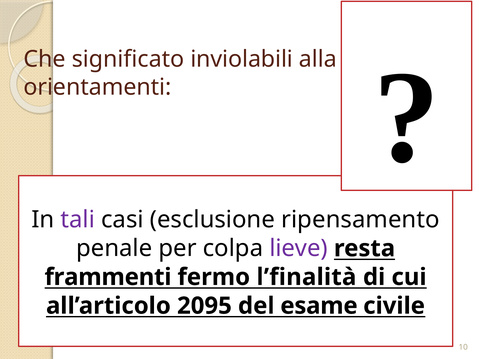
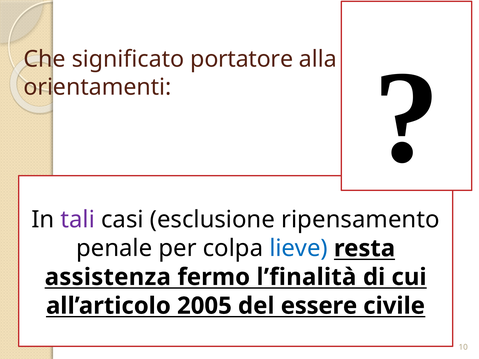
inviolabili: inviolabili -> portatore (242, 59)
lieve colour: purple -> blue (298, 249)
frammenti: frammenti -> assistenza (108, 277)
2095: 2095 -> 2005 (204, 306)
esame: esame -> essere (319, 306)
